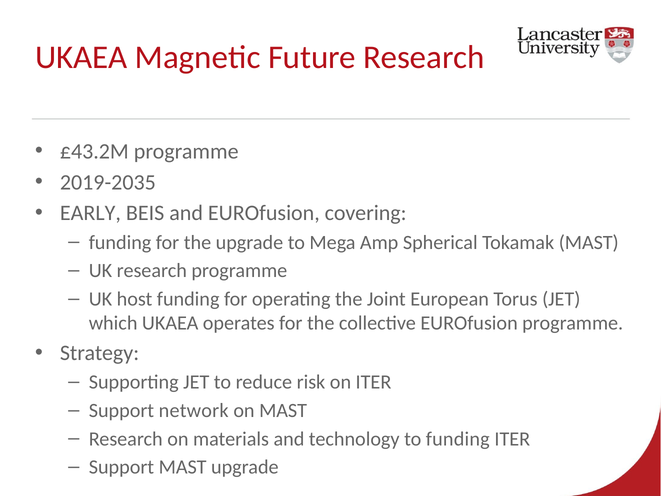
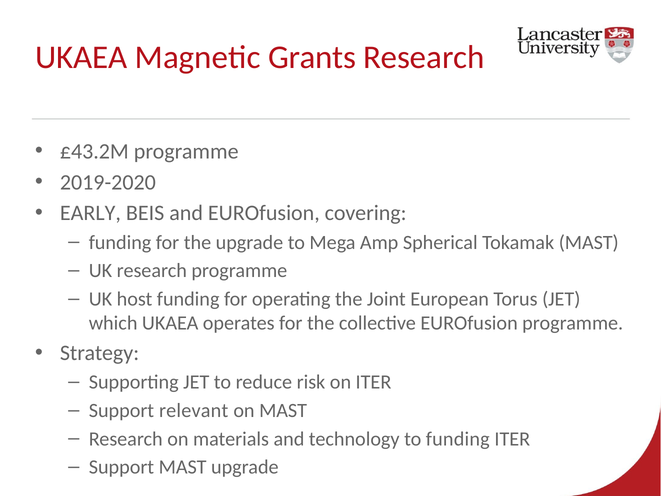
Future: Future -> Grants (312, 58)
2019-2035: 2019-2035 -> 2019-2020 (108, 182)
network: network -> relevant (194, 410)
